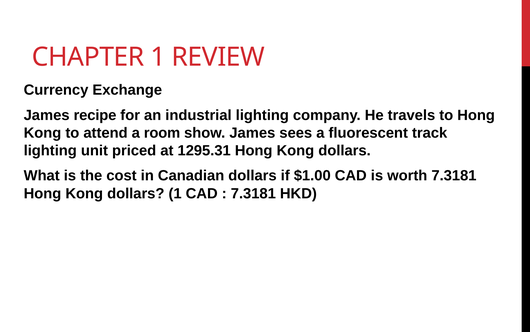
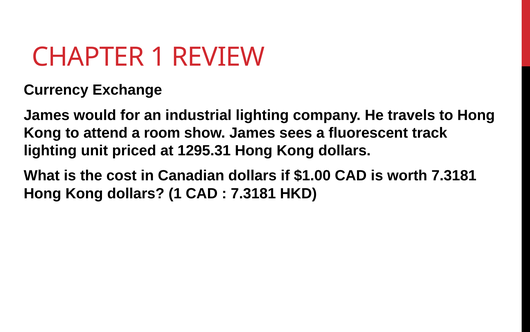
recipe: recipe -> would (95, 115)
